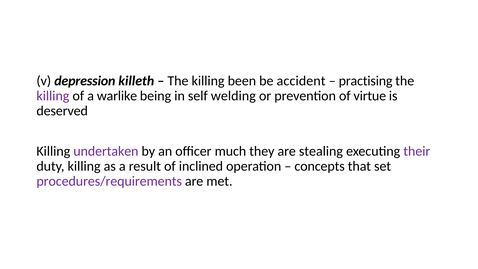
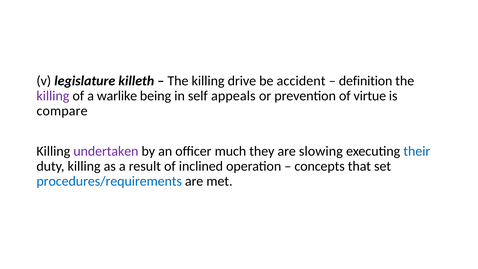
depression: depression -> legislature (85, 81)
been: been -> drive (242, 81)
practising: practising -> definition (366, 81)
welding: welding -> appeals (233, 96)
deserved: deserved -> compare (62, 111)
stealing: stealing -> slowing (321, 151)
their colour: purple -> blue (417, 151)
procedures/requirements colour: purple -> blue (109, 181)
